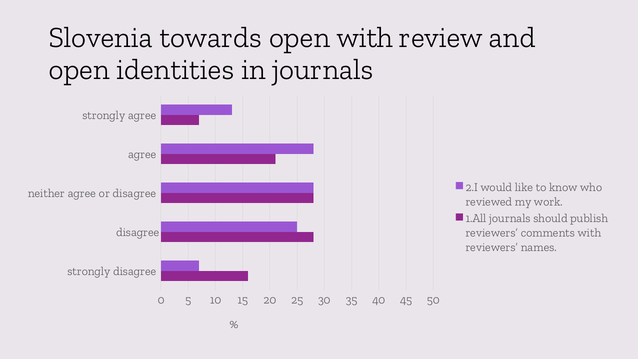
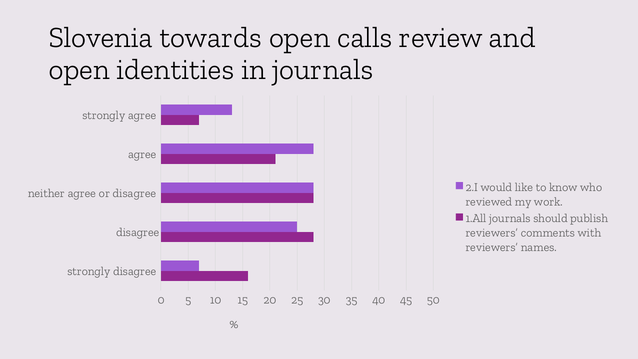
open with: with -> calls (365, 38)
